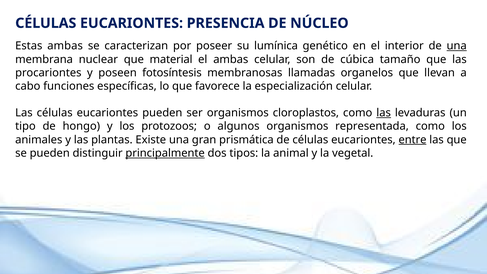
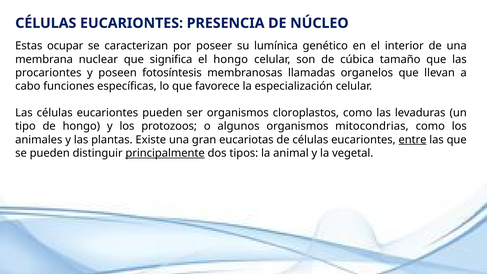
Estas ambas: ambas -> ocupar (65, 46)
una underline: present -> none (457, 46)
material: material -> significa (171, 59)
el ambas: ambas -> hongo (231, 59)
las underline: present -> none (384, 113)
representada: representada -> mitocondrias (372, 126)
prismática: prismática -> eucariotas (246, 140)
